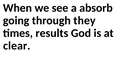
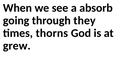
results: results -> thorns (52, 33)
clear: clear -> grew (17, 46)
